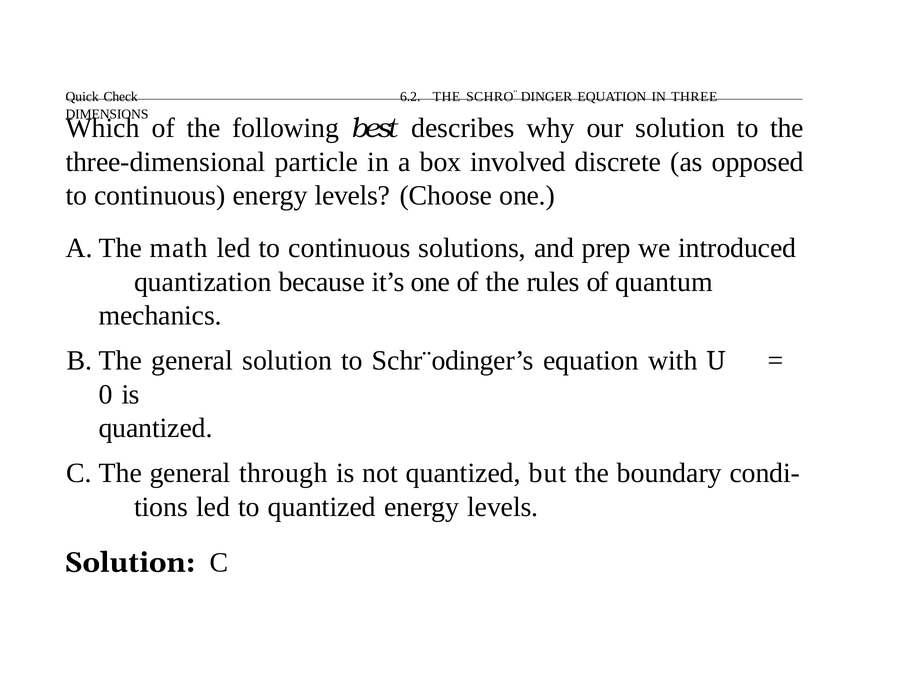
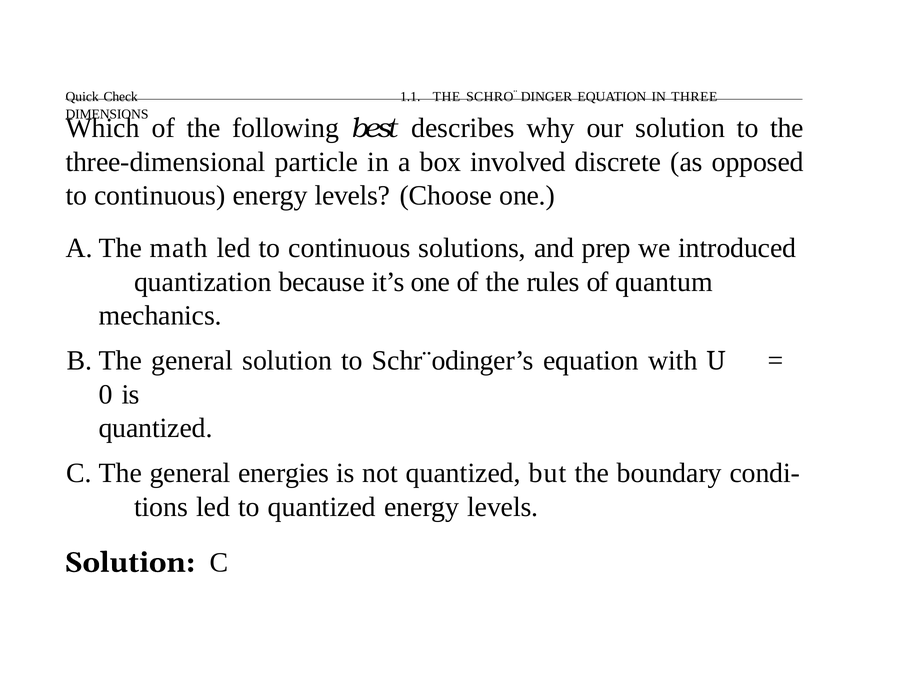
6.2: 6.2 -> 1.1 (410, 97)
through: through -> energies (284, 473)
